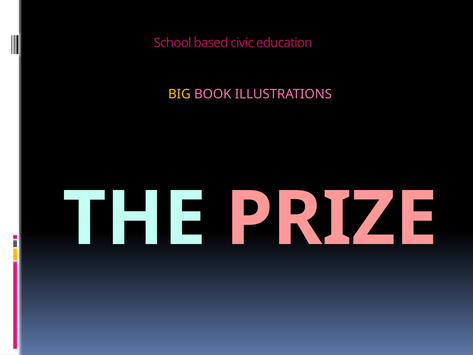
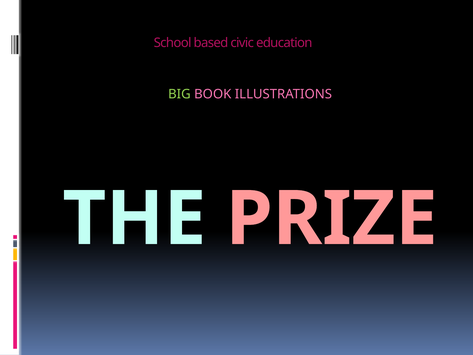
BIG colour: yellow -> light green (179, 94)
